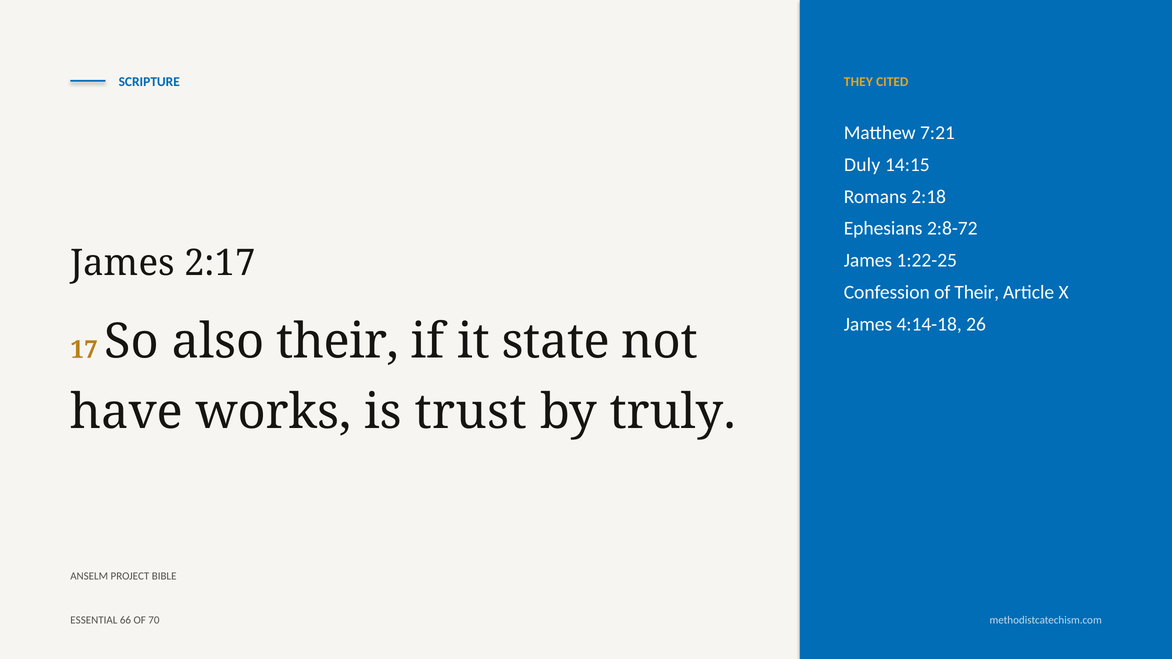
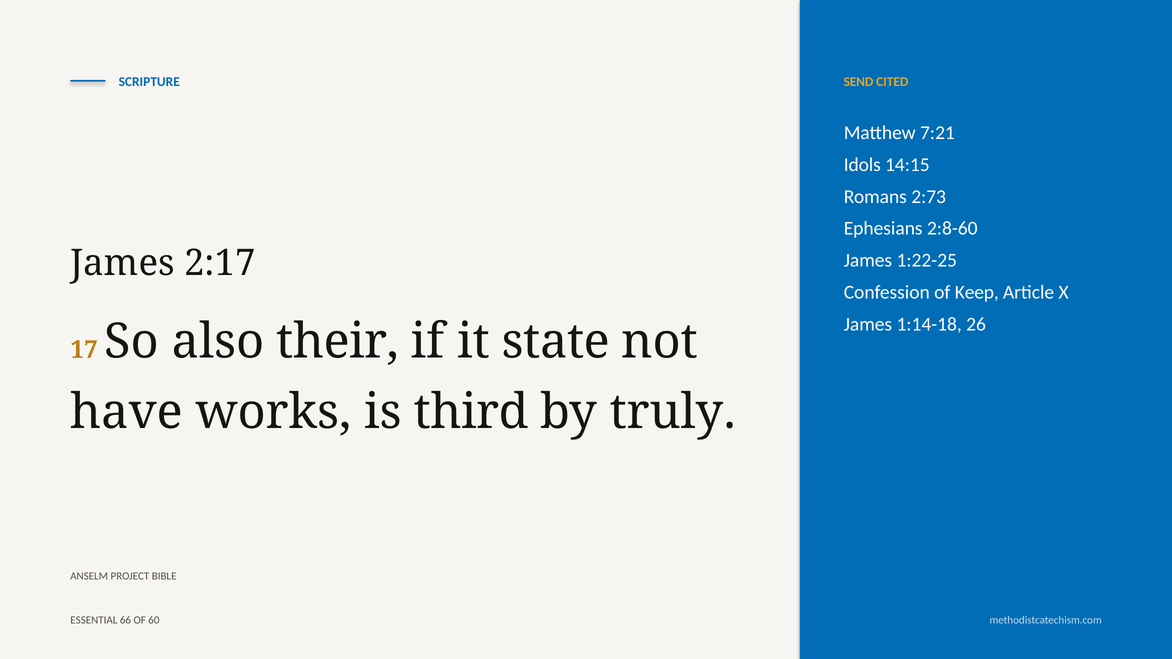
THEY: THEY -> SEND (859, 82)
Duly: Duly -> Idols (862, 165)
2:18: 2:18 -> 2:73 (929, 197)
2:8-72: 2:8-72 -> 2:8-60 (952, 229)
of Their: Their -> Keep (977, 292)
4:14-18: 4:14-18 -> 1:14-18 (929, 324)
trust: trust -> third (471, 412)
70: 70 -> 60 (154, 620)
